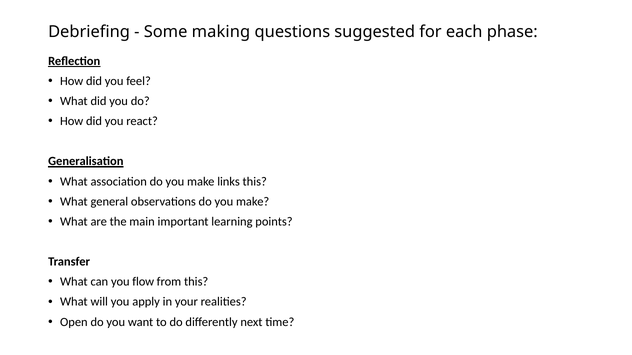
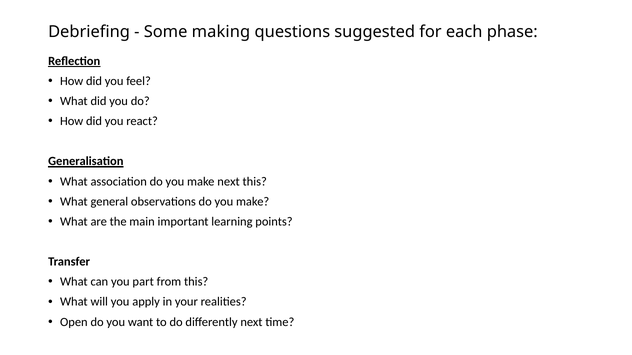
make links: links -> next (229, 182)
flow: flow -> part (143, 282)
